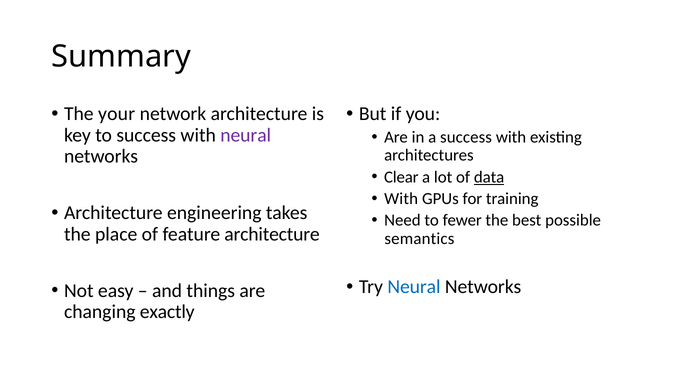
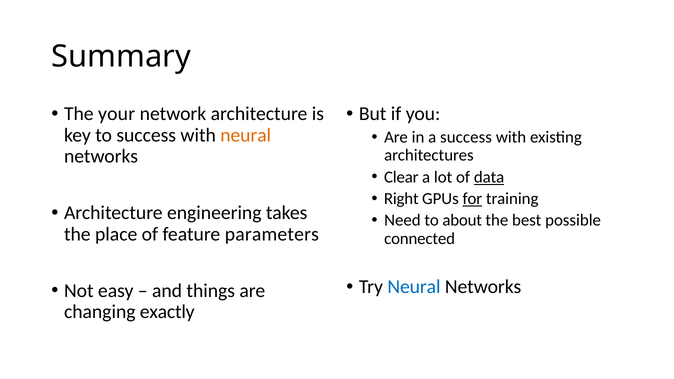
neural colour: purple -> orange (246, 135)
With: With -> Right (401, 199)
for underline: none -> present (472, 199)
fewer: fewer -> about (462, 220)
feature architecture: architecture -> parameters (272, 234)
semantics: semantics -> connected (420, 239)
